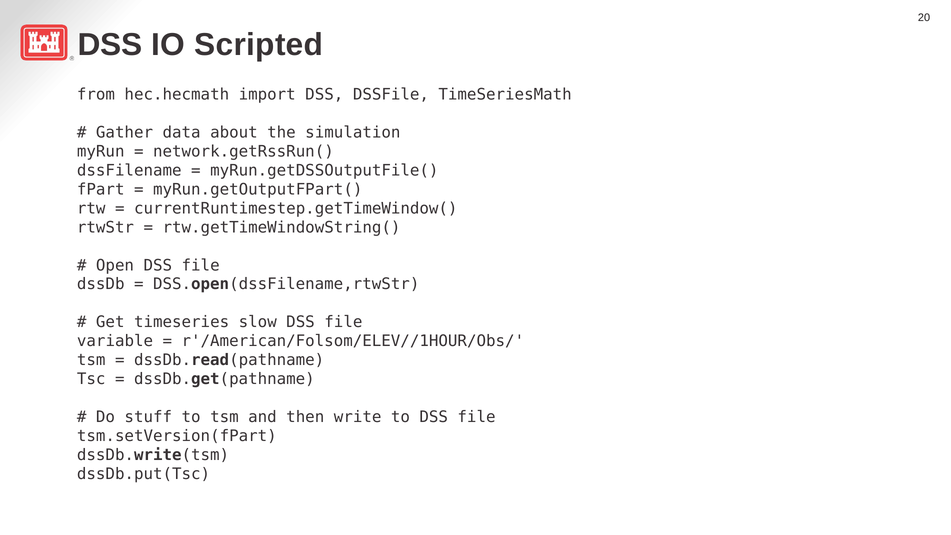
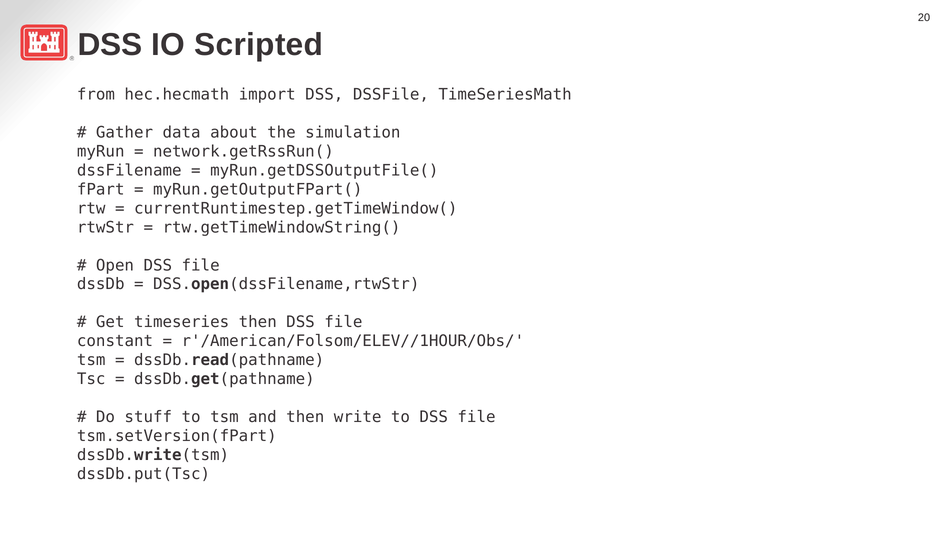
timeseries slow: slow -> then (258, 322)
variable: variable -> constant (115, 341)
